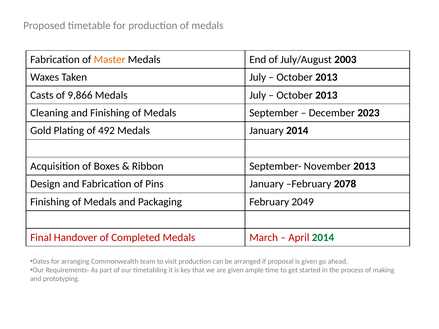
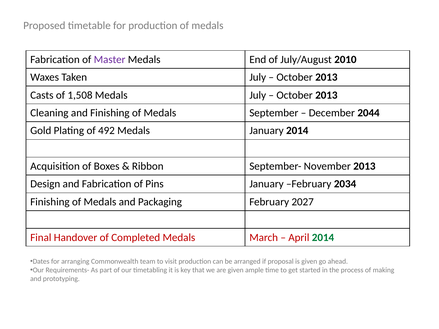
Master colour: orange -> purple (110, 60)
2003: 2003 -> 2010 (345, 60)
9,866: 9,866 -> 1,508 (80, 95)
2023: 2023 -> 2044 (369, 113)
2078: 2078 -> 2034 (345, 184)
2049: 2049 -> 2027 (303, 202)
